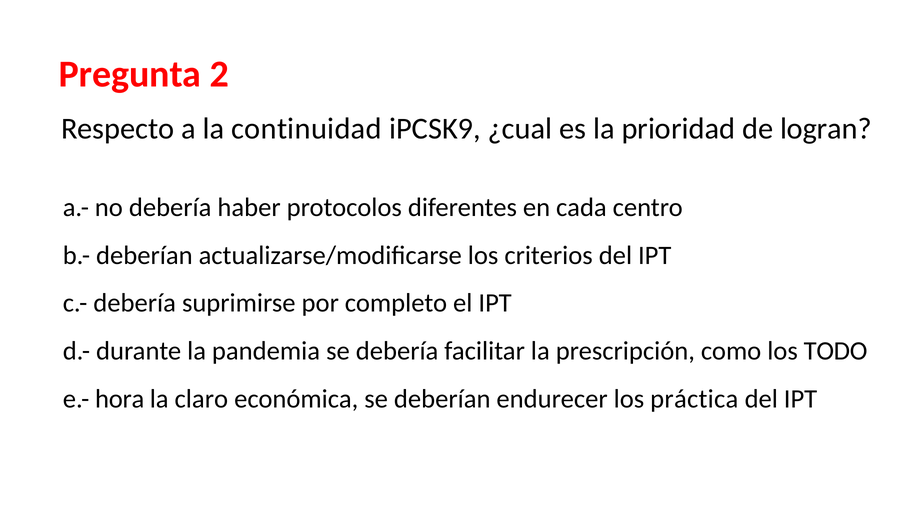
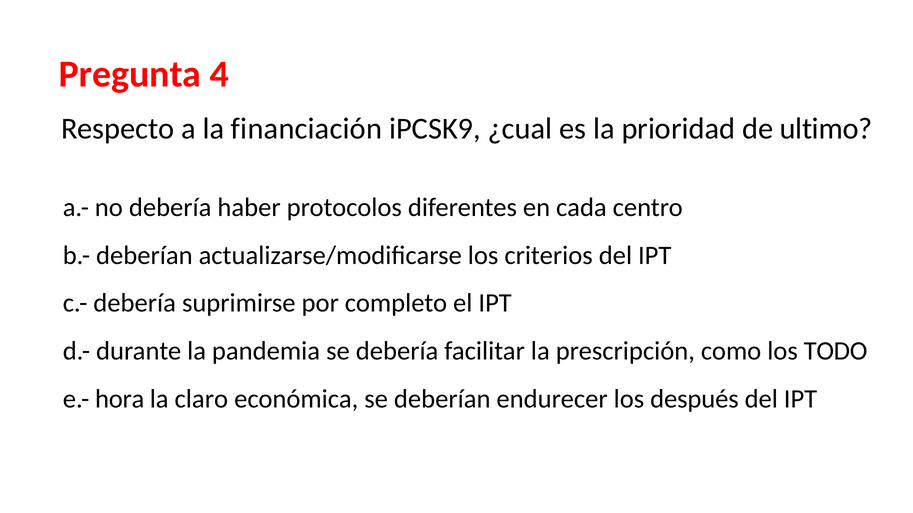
2: 2 -> 4 (219, 74)
continuidad: continuidad -> financiación (307, 129)
logran: logran -> ultimo (826, 129)
práctica: práctica -> después (694, 399)
